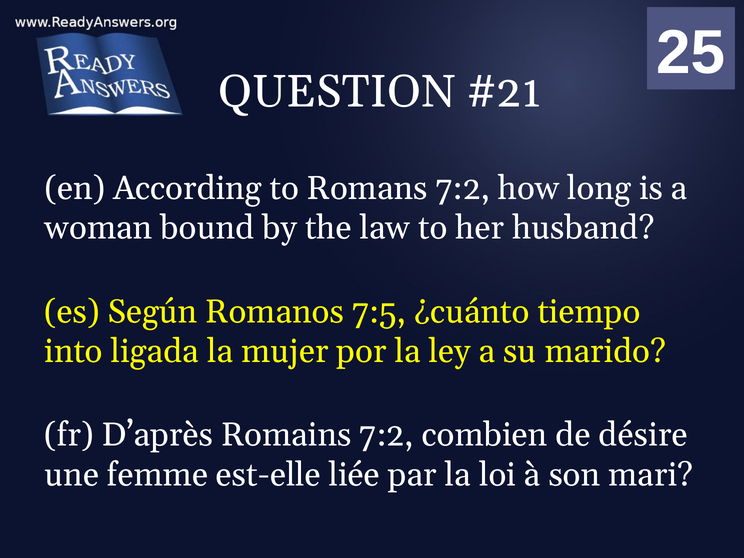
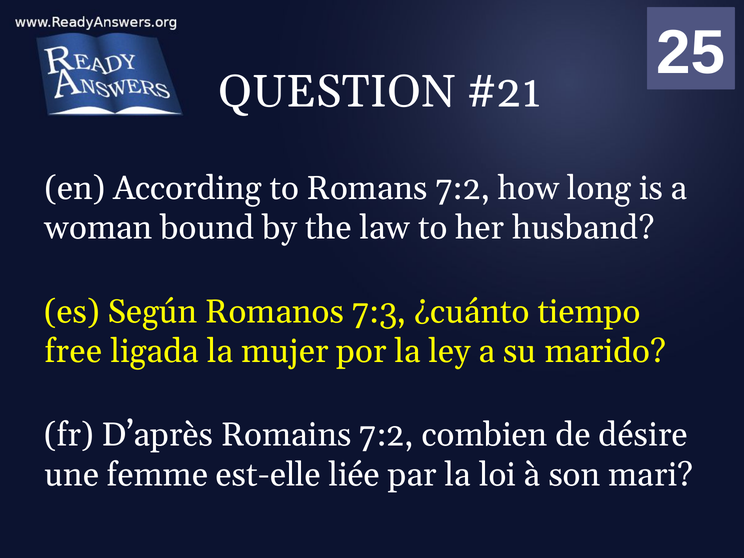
7:5: 7:5 -> 7:3 (379, 312)
into: into -> free (73, 351)
